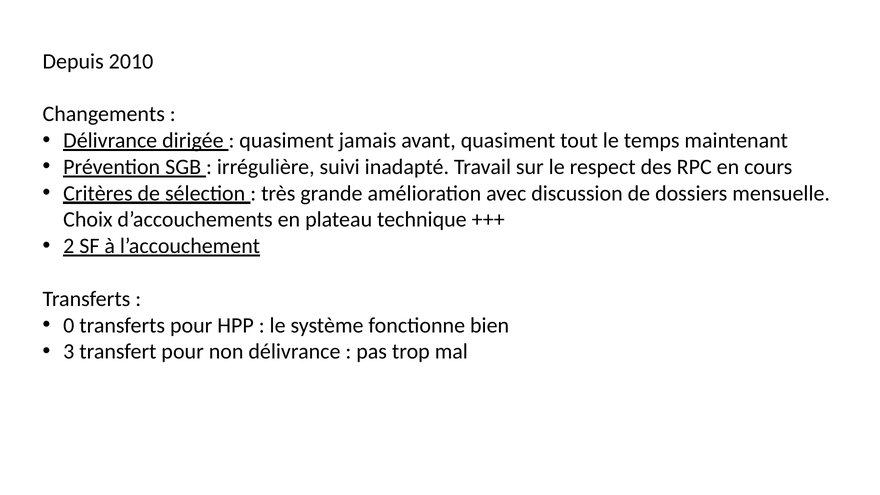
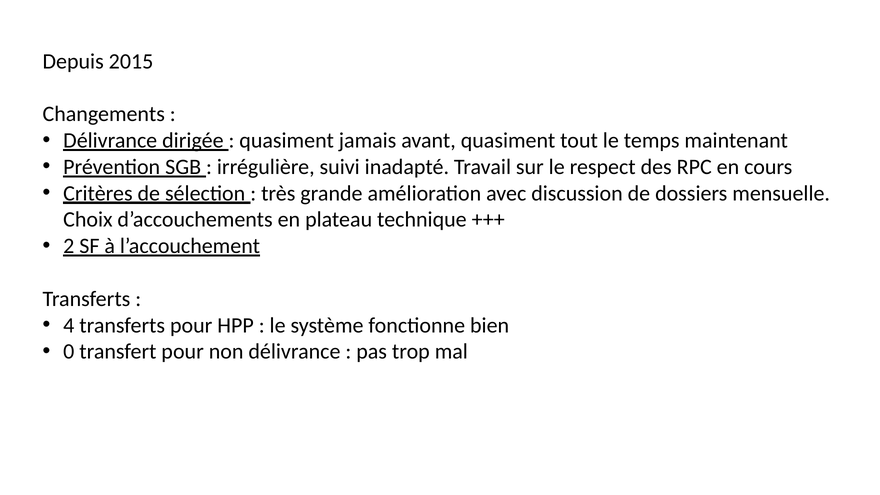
2010: 2010 -> 2015 (131, 61)
0: 0 -> 4 (69, 325)
3: 3 -> 0 (69, 352)
